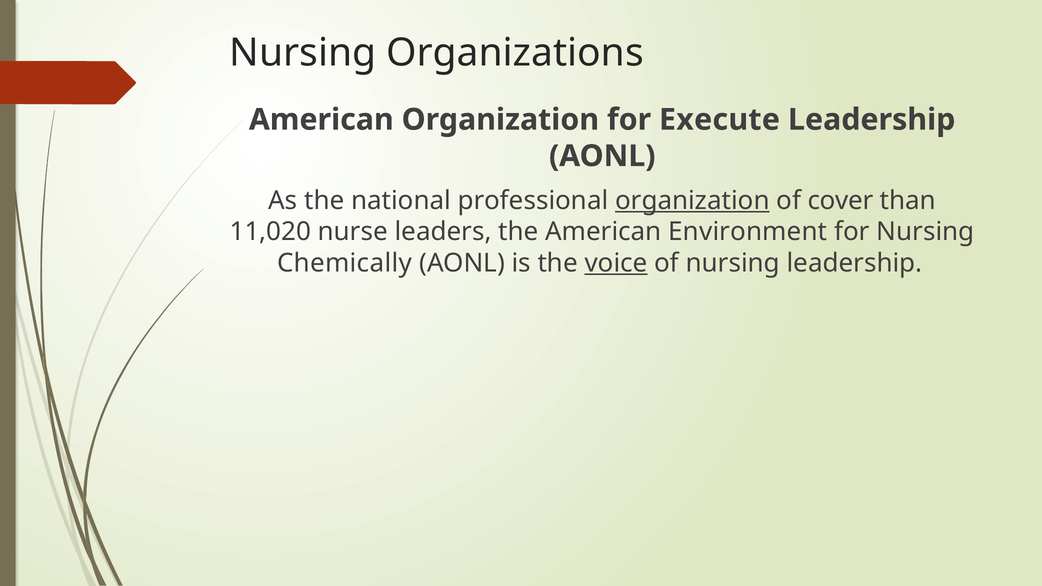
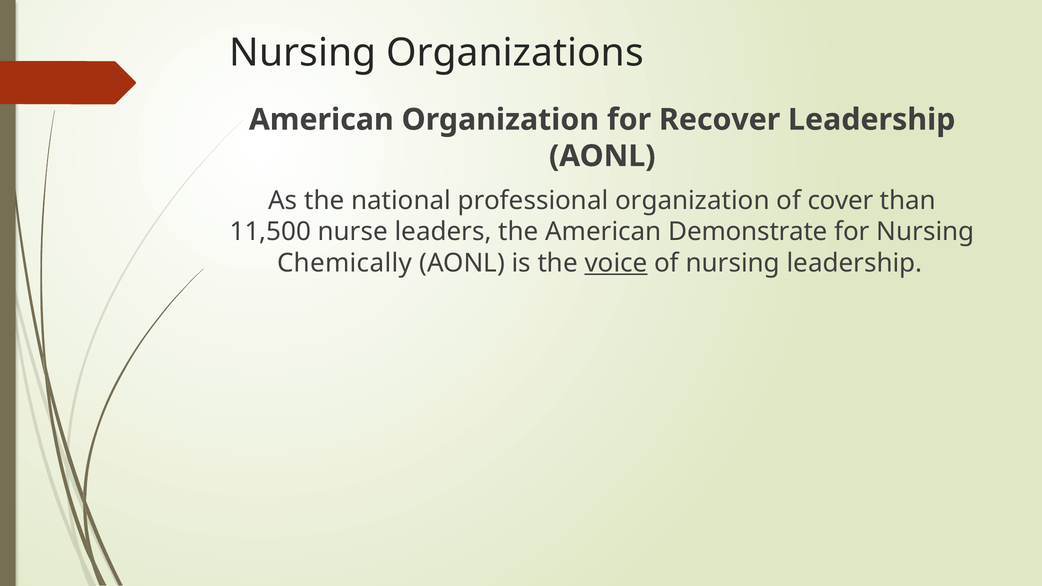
Execute: Execute -> Recover (720, 120)
organization underline: present -> none (692, 201)
11,020: 11,020 -> 11,500 (270, 232)
Environment: Environment -> Demonstrate (748, 232)
